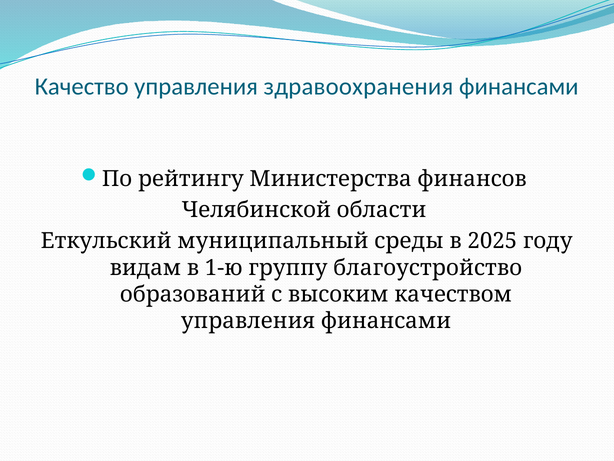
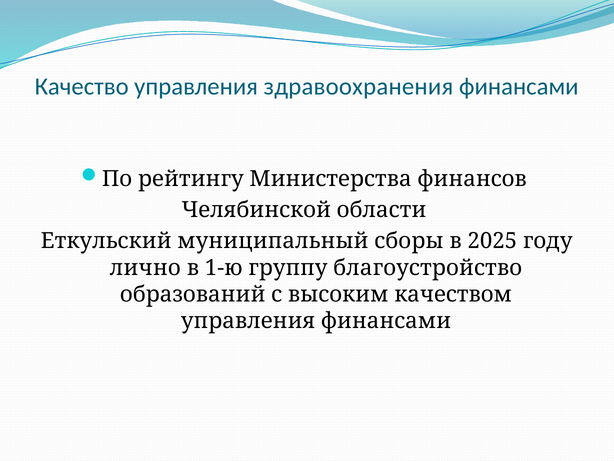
среды: среды -> сборы (409, 241)
видам: видам -> лично (145, 267)
